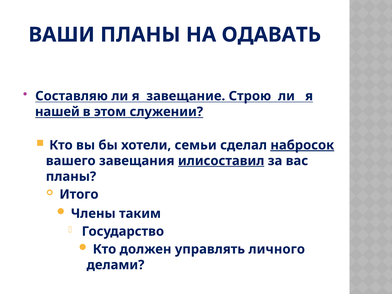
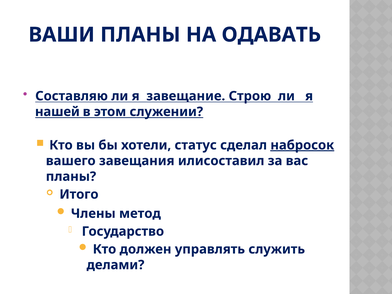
семьи: семьи -> статус (196, 145)
илисоставил underline: present -> none (221, 161)
таким: таким -> метод (140, 214)
личного: личного -> служить (277, 249)
